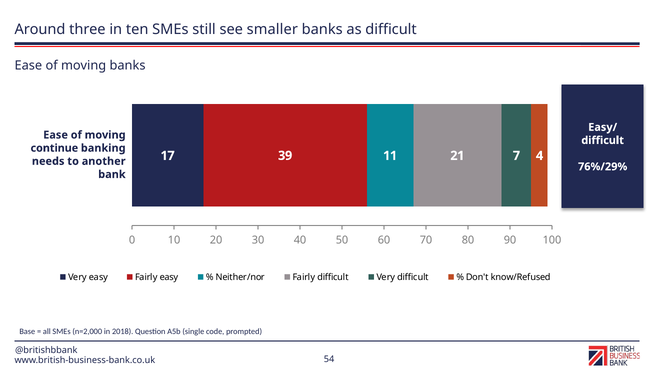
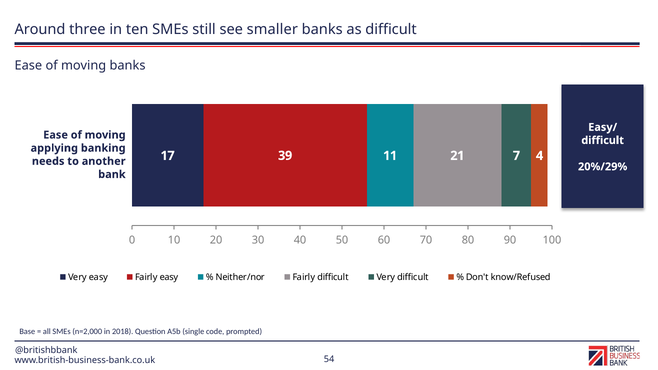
continue: continue -> applying (54, 148)
76%/29%: 76%/29% -> 20%/29% (603, 167)
